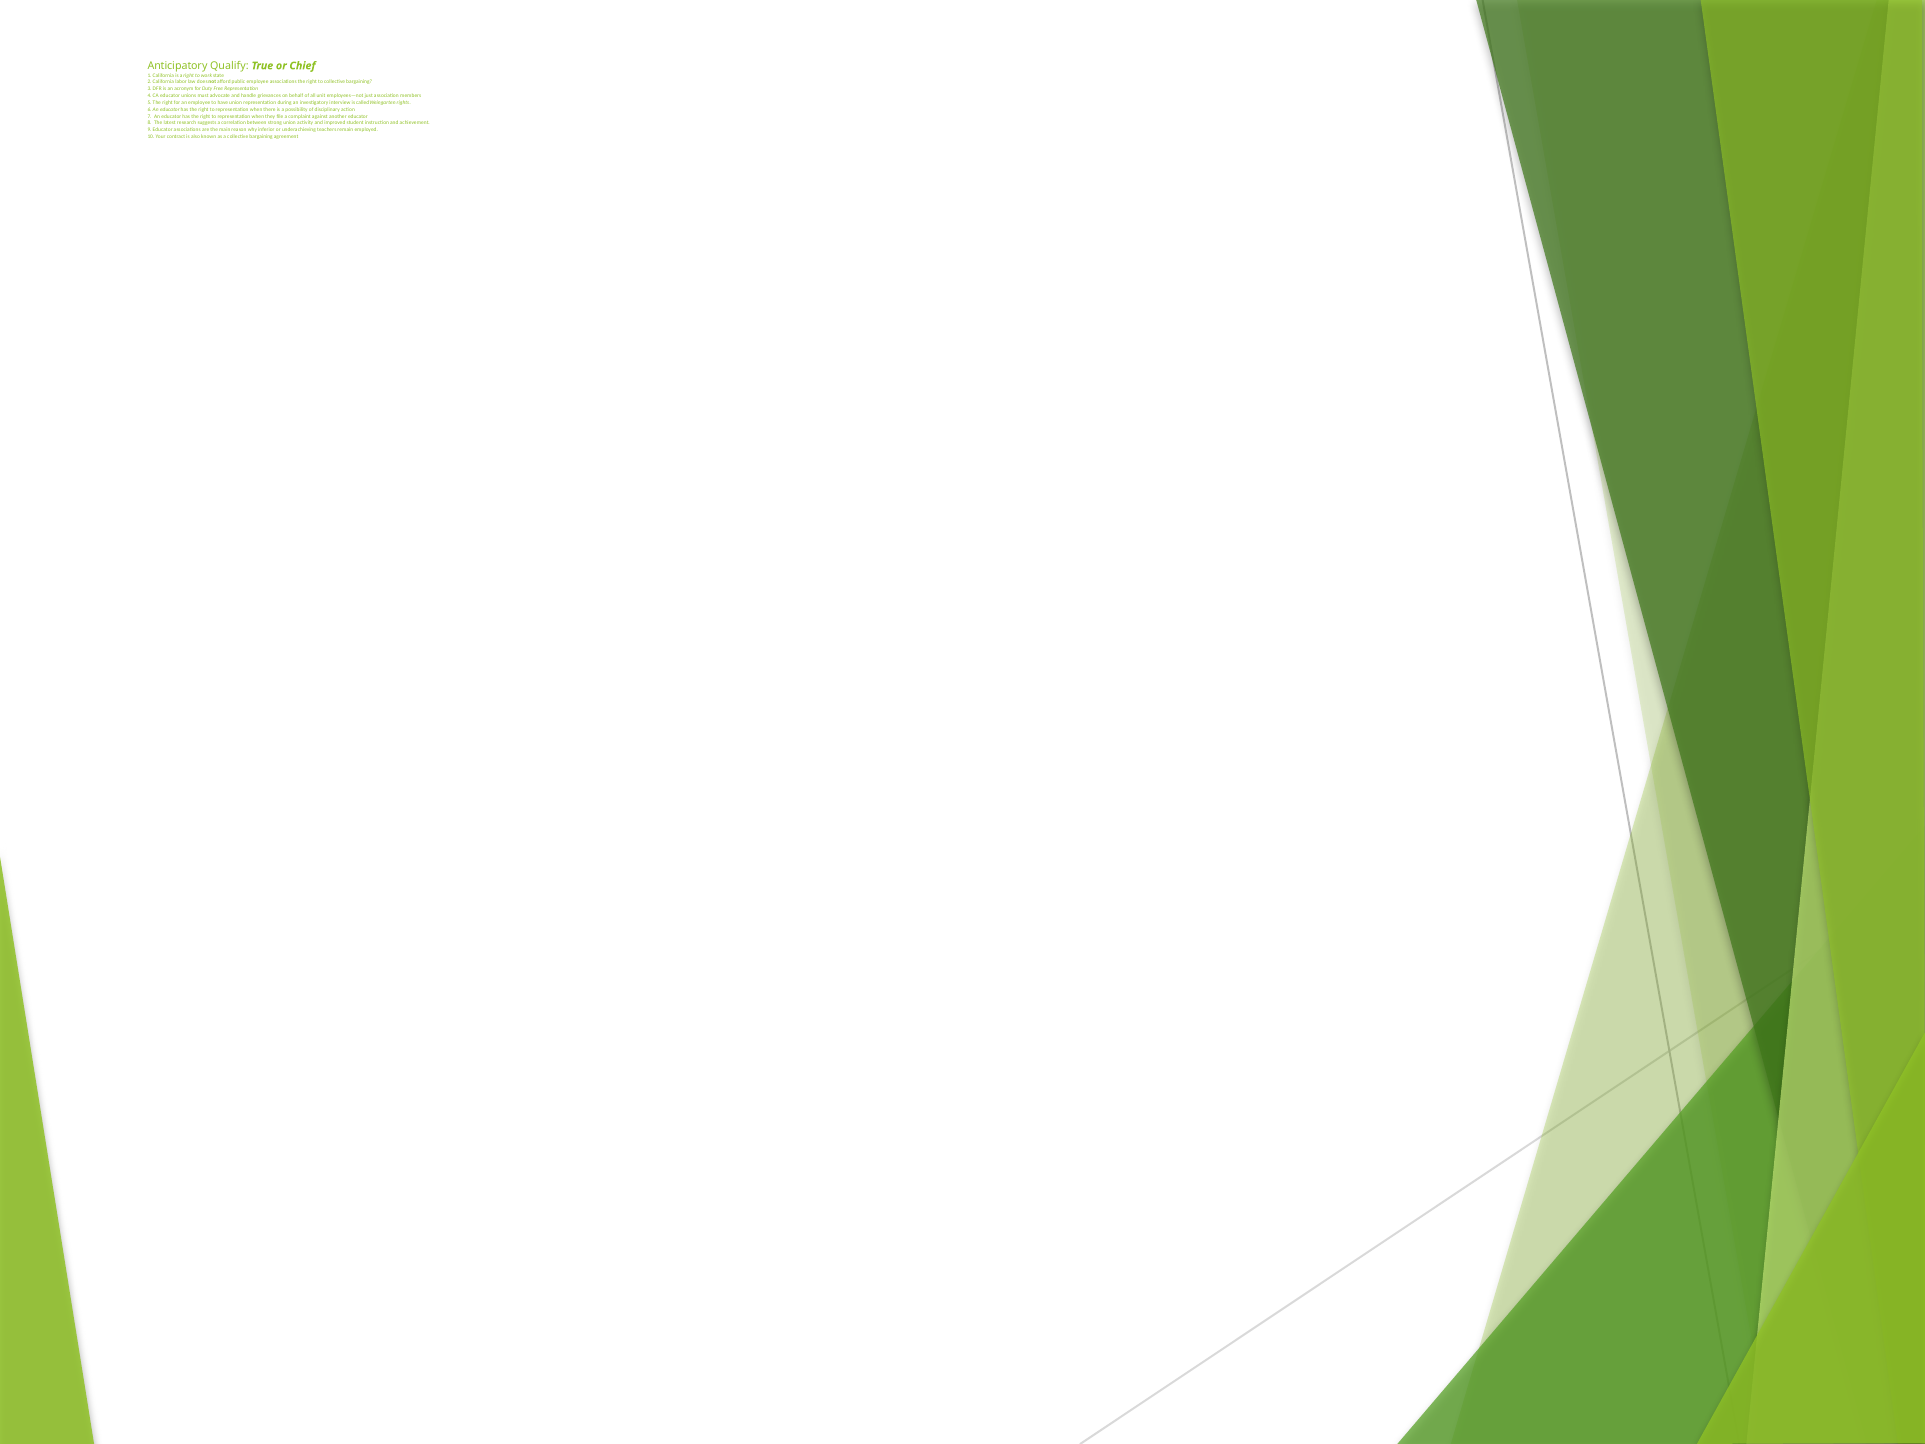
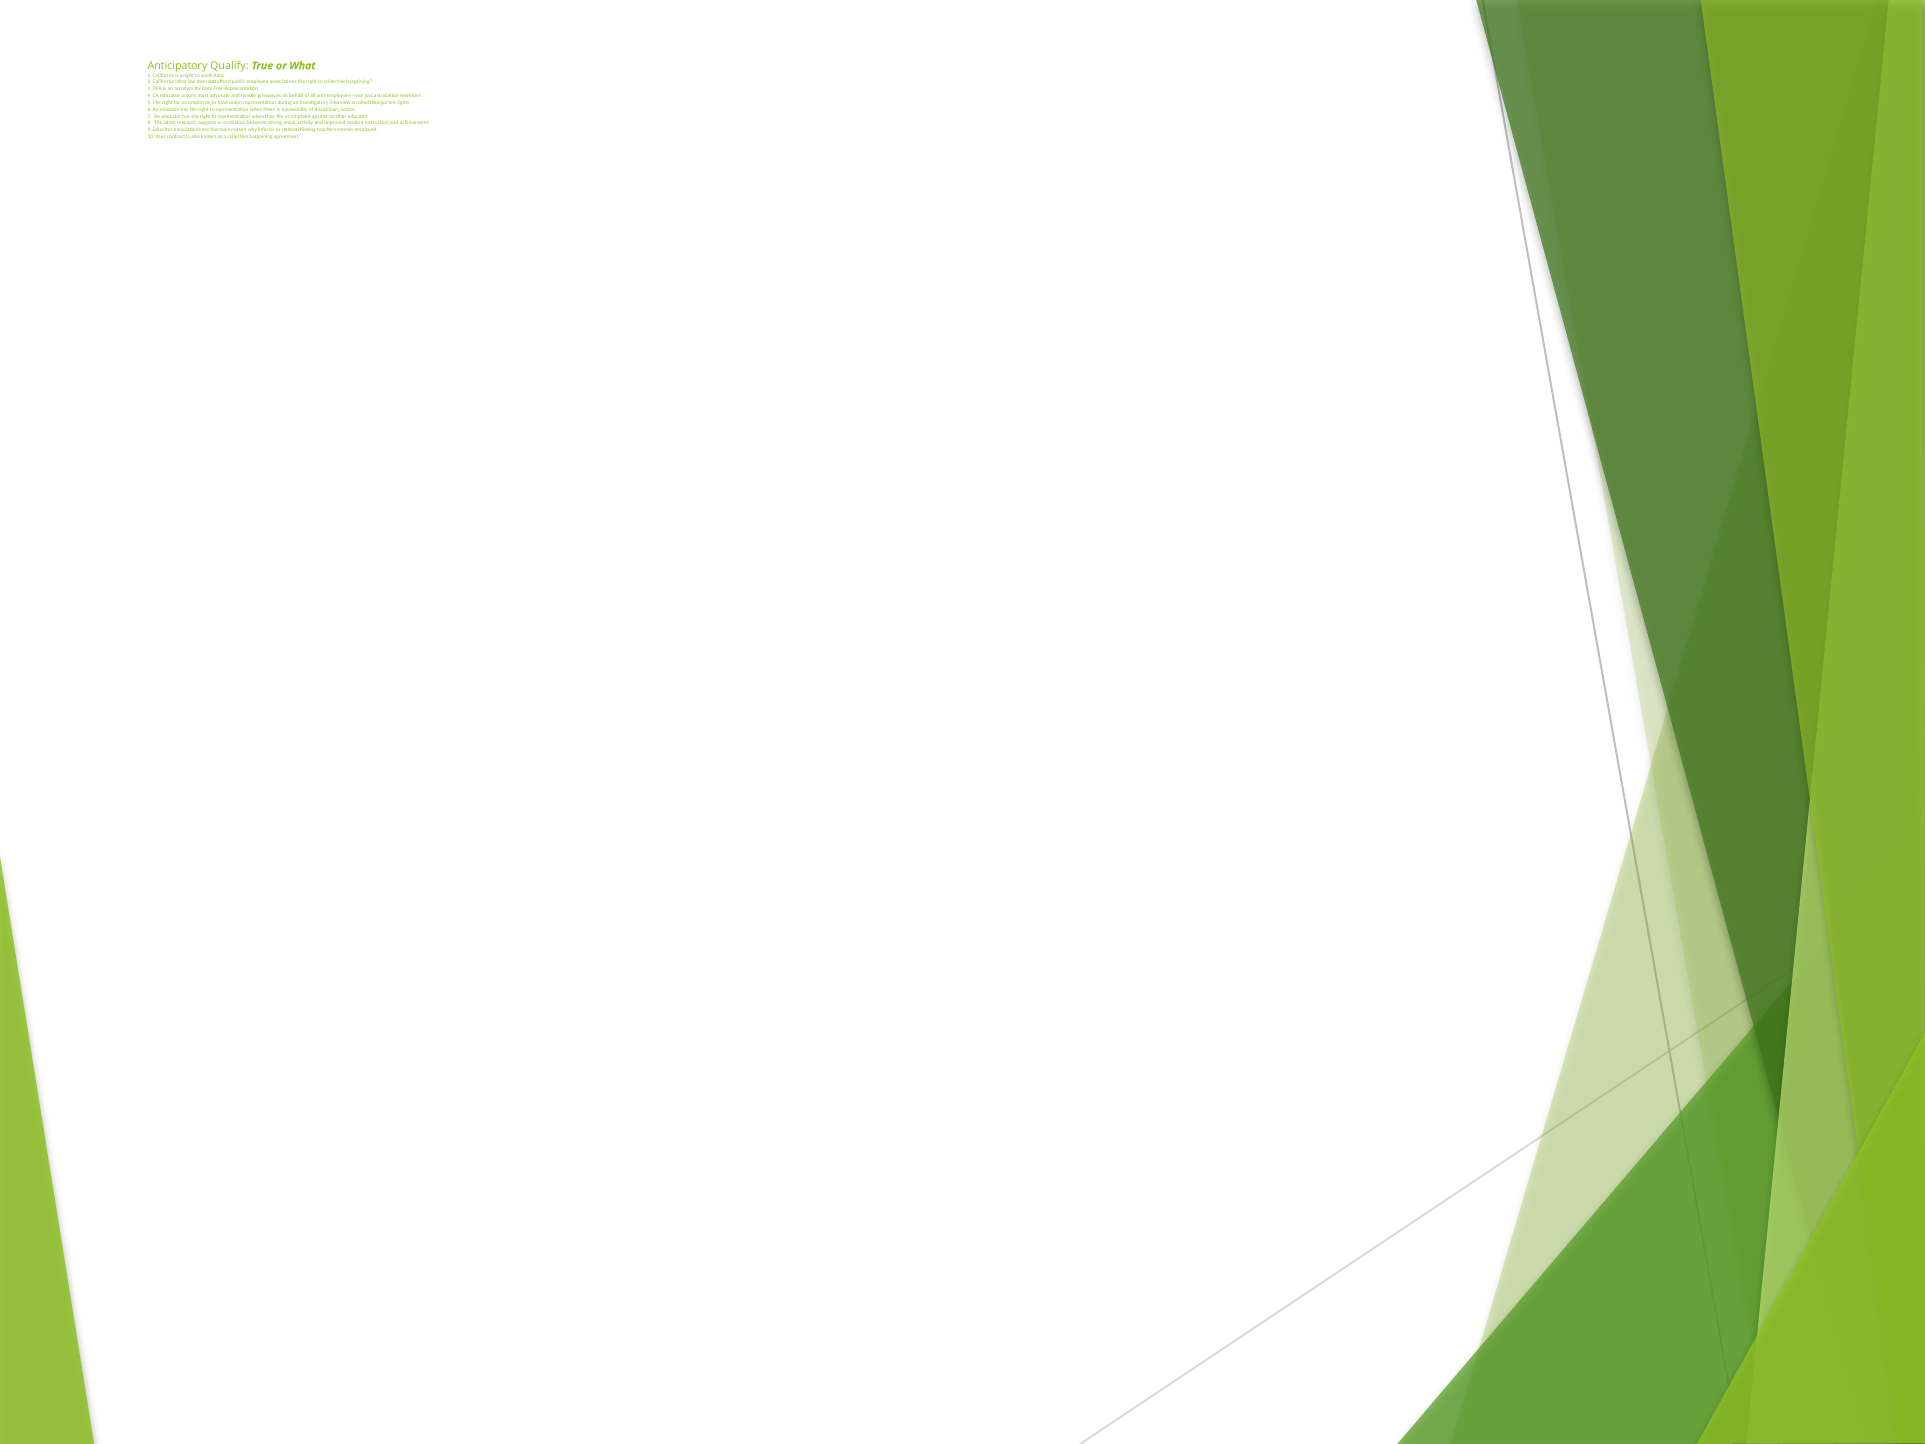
Chief: Chief -> What (302, 66)
